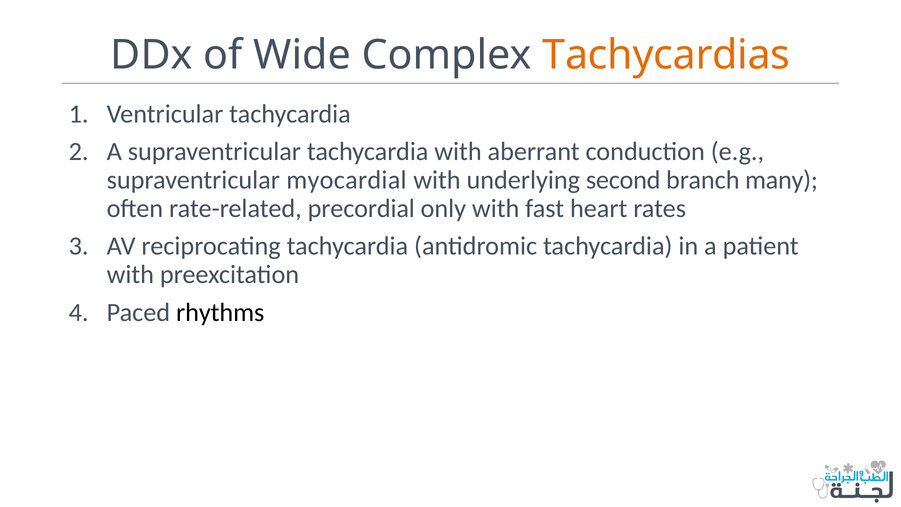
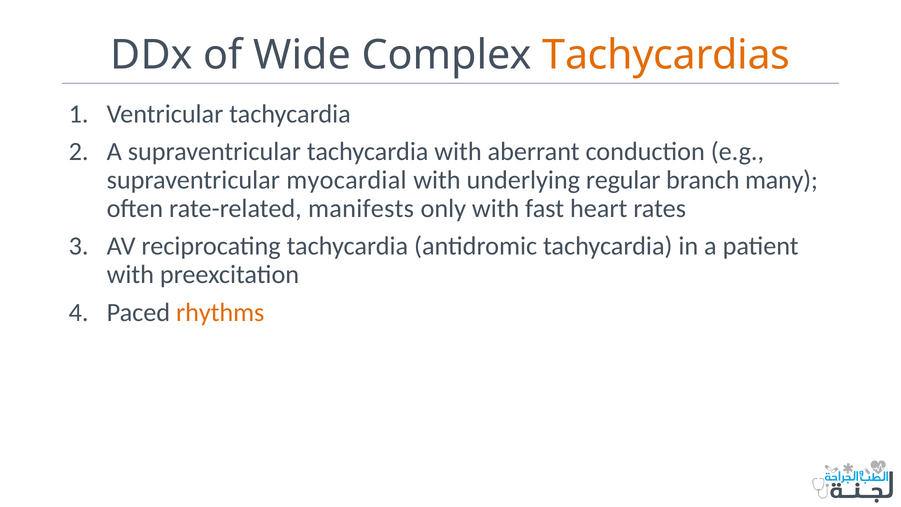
second: second -> regular (623, 180)
precordial: precordial -> manifests (361, 208)
rhythms colour: black -> orange (220, 312)
